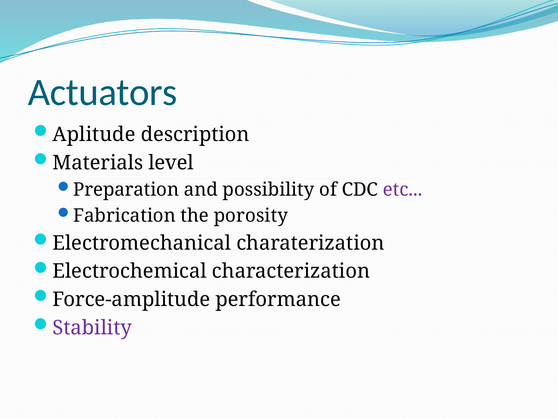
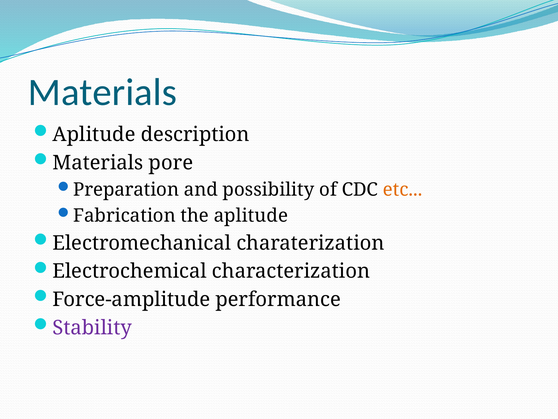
Actuators: Actuators -> Materials (102, 92)
level: level -> pore (171, 163)
etc colour: purple -> orange (403, 189)
the porosity: porosity -> aplitude (251, 215)
